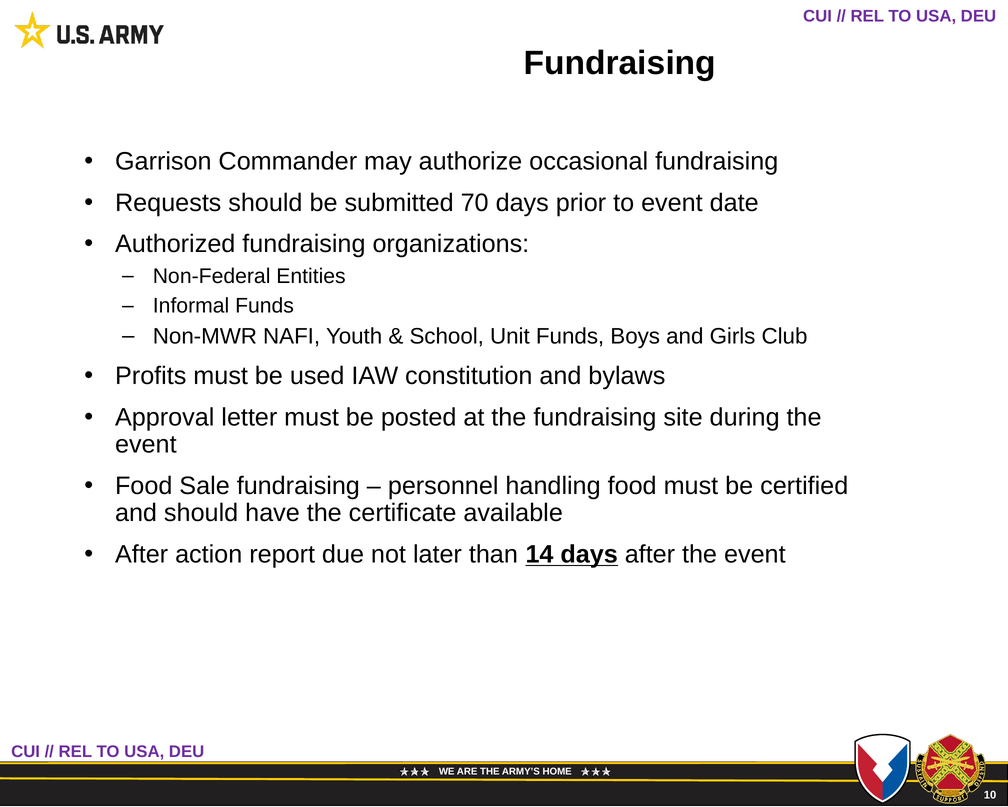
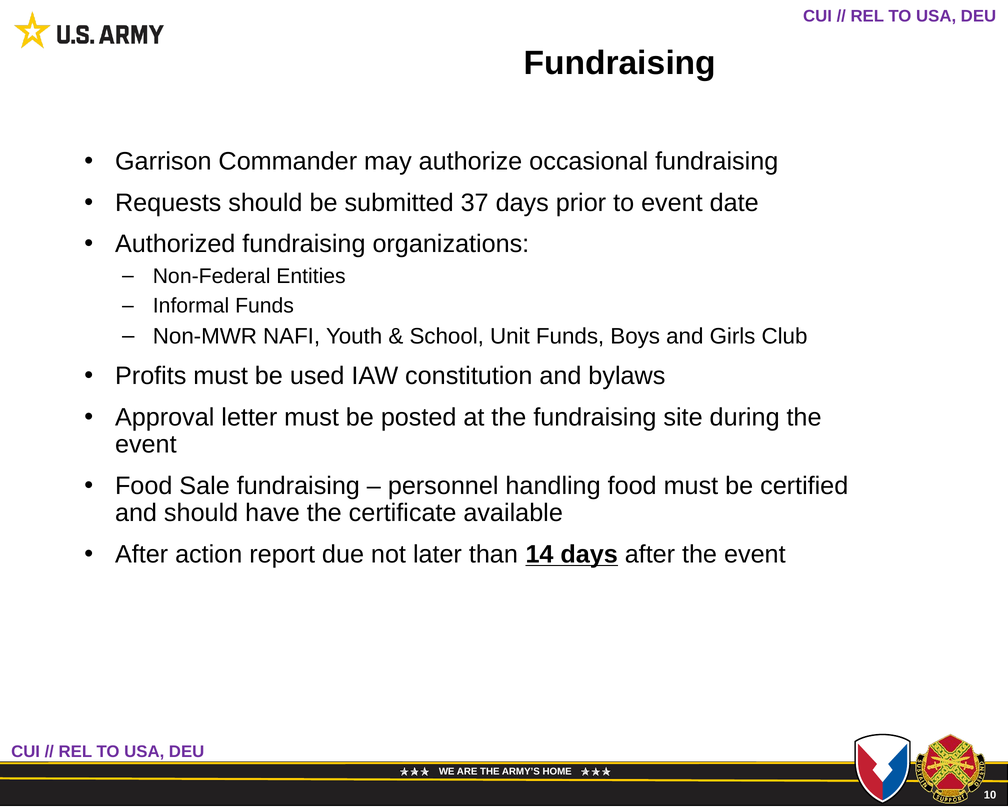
70: 70 -> 37 (475, 203)
